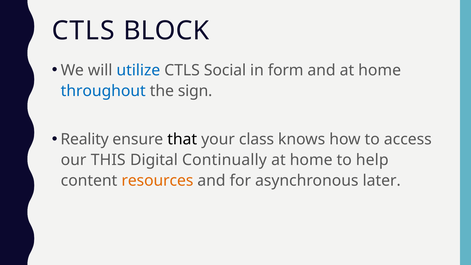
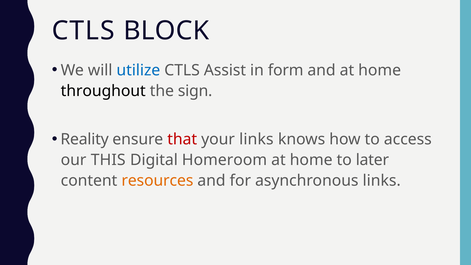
Social: Social -> Assist (225, 70)
throughout colour: blue -> black (103, 91)
that colour: black -> red (182, 139)
your class: class -> links (256, 139)
Continually: Continually -> Homeroom (224, 160)
help: help -> later (372, 160)
asynchronous later: later -> links (382, 181)
